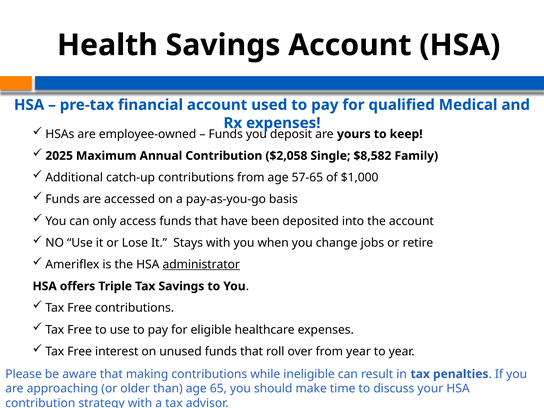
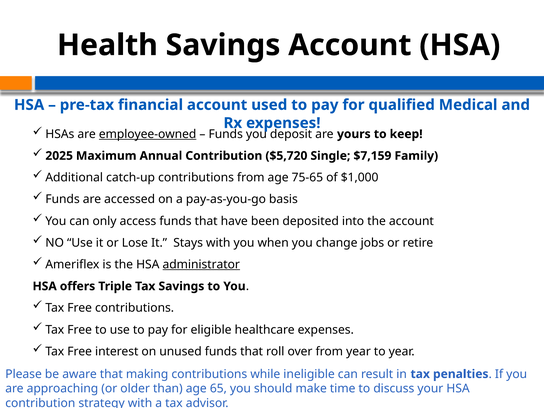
employee-owned underline: none -> present (148, 134)
$2,058: $2,058 -> $5,720 (286, 156)
$8,582: $8,582 -> $7,159 (372, 156)
57-65: 57-65 -> 75-65 (307, 178)
